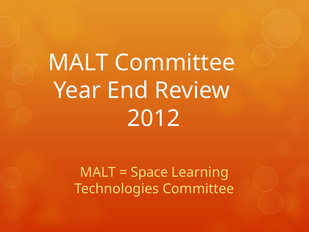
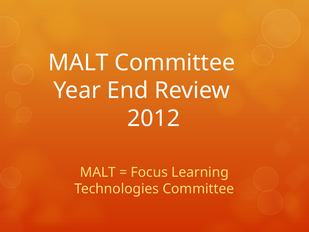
Space: Space -> Focus (149, 172)
